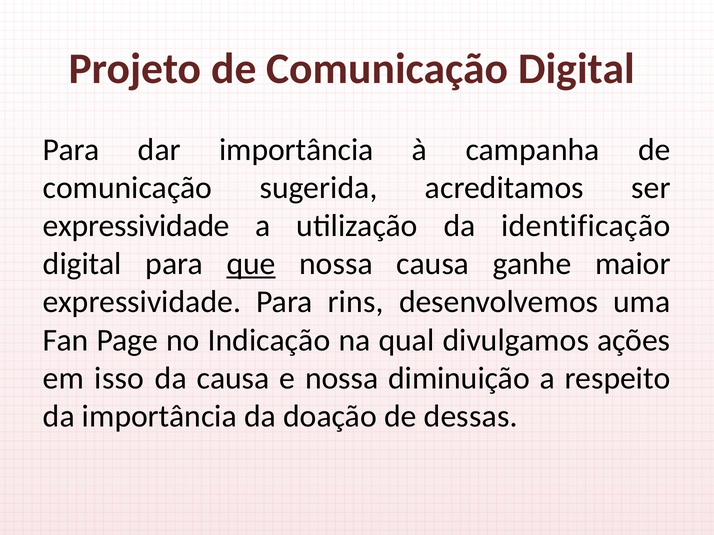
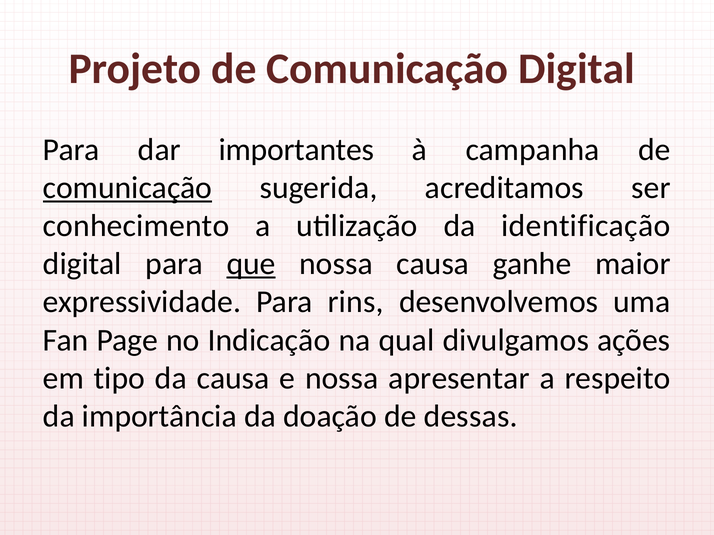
dar importância: importância -> importantes (296, 150)
comunicação underline: none -> present (128, 188)
expressividade: expressividade -> conhecimento (136, 226)
isso: isso -> tipo (119, 379)
diminuição: diminuição -> apresentar (459, 379)
